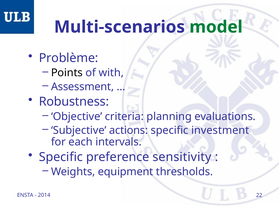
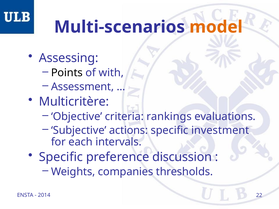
model colour: green -> orange (216, 27)
Problème: Problème -> Assessing (69, 58)
Robustness: Robustness -> Multicritère (74, 102)
planning: planning -> rankings (169, 117)
sensitivity: sensitivity -> discussion (182, 157)
equipment: equipment -> companies (126, 172)
